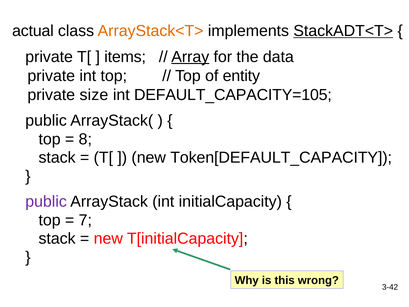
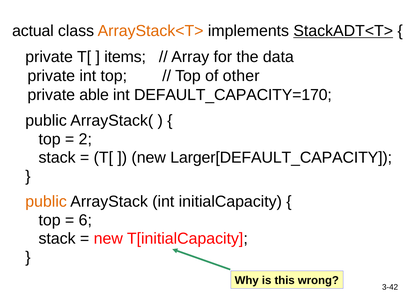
Array underline: present -> none (190, 57)
entity: entity -> other (241, 76)
size: size -> able (94, 95)
DEFAULT_CAPACITY=105: DEFAULT_CAPACITY=105 -> DEFAULT_CAPACITY=170 (233, 95)
8: 8 -> 2 (85, 139)
Token[DEFAULT_CAPACITY: Token[DEFAULT_CAPACITY -> Larger[DEFAULT_CAPACITY (281, 157)
public colour: purple -> orange (46, 201)
7: 7 -> 6 (85, 220)
